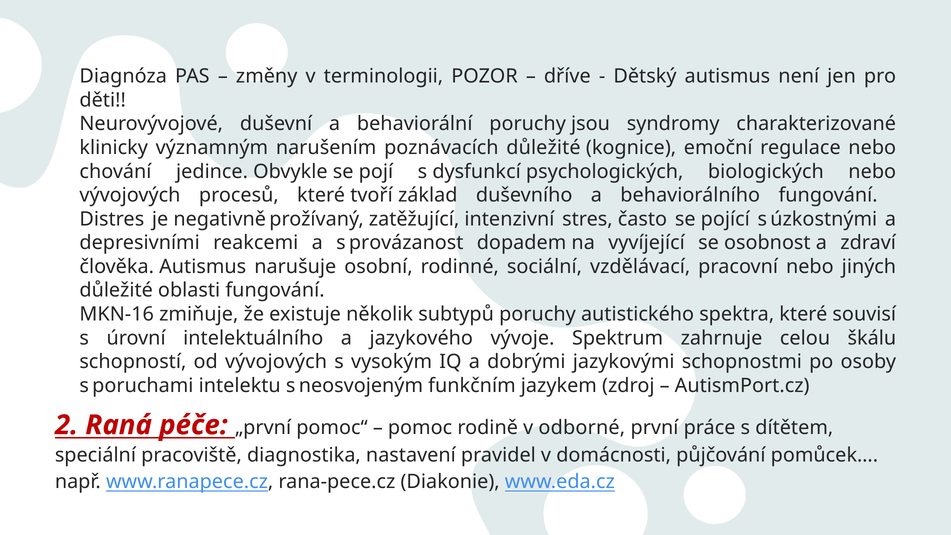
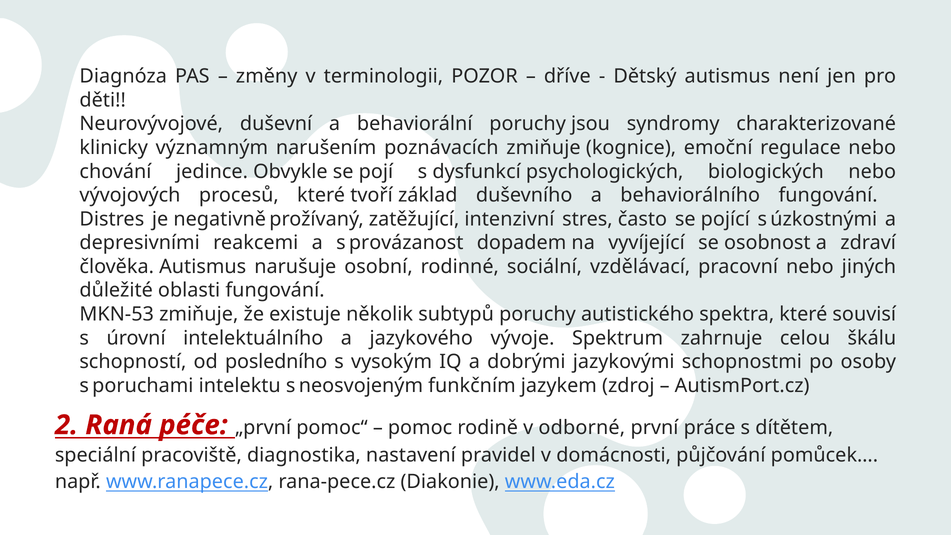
poznávacích důležité: důležité -> zmiňuje (543, 148)
MKN-16: MKN-16 -> MKN-53 (117, 314)
od vývojových: vývojových -> posledního (276, 362)
